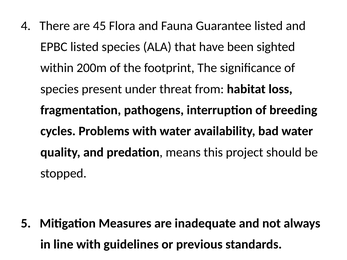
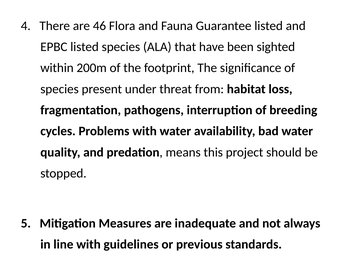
45: 45 -> 46 (99, 26)
